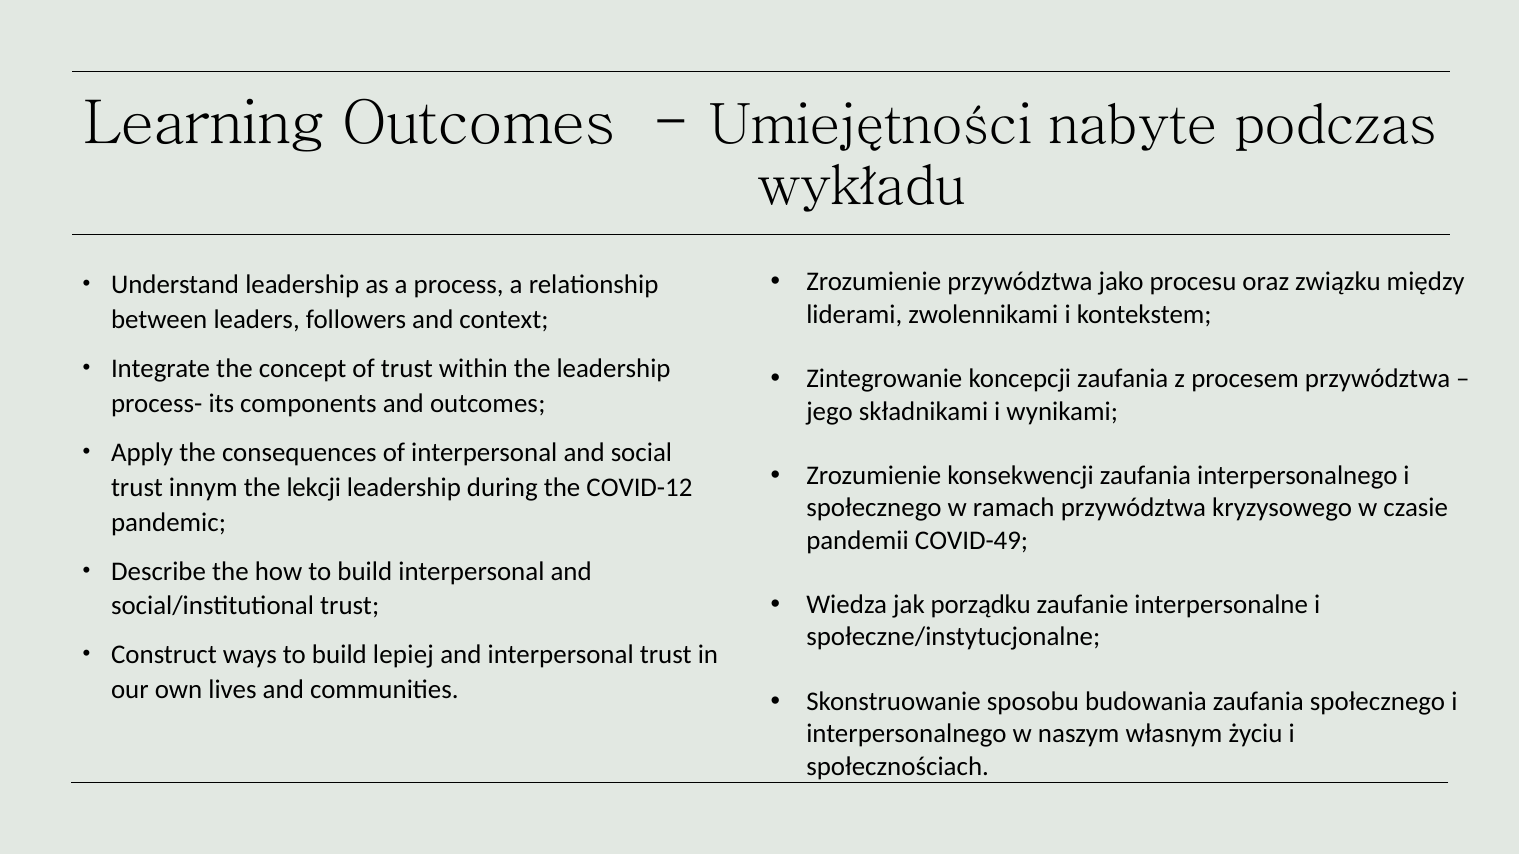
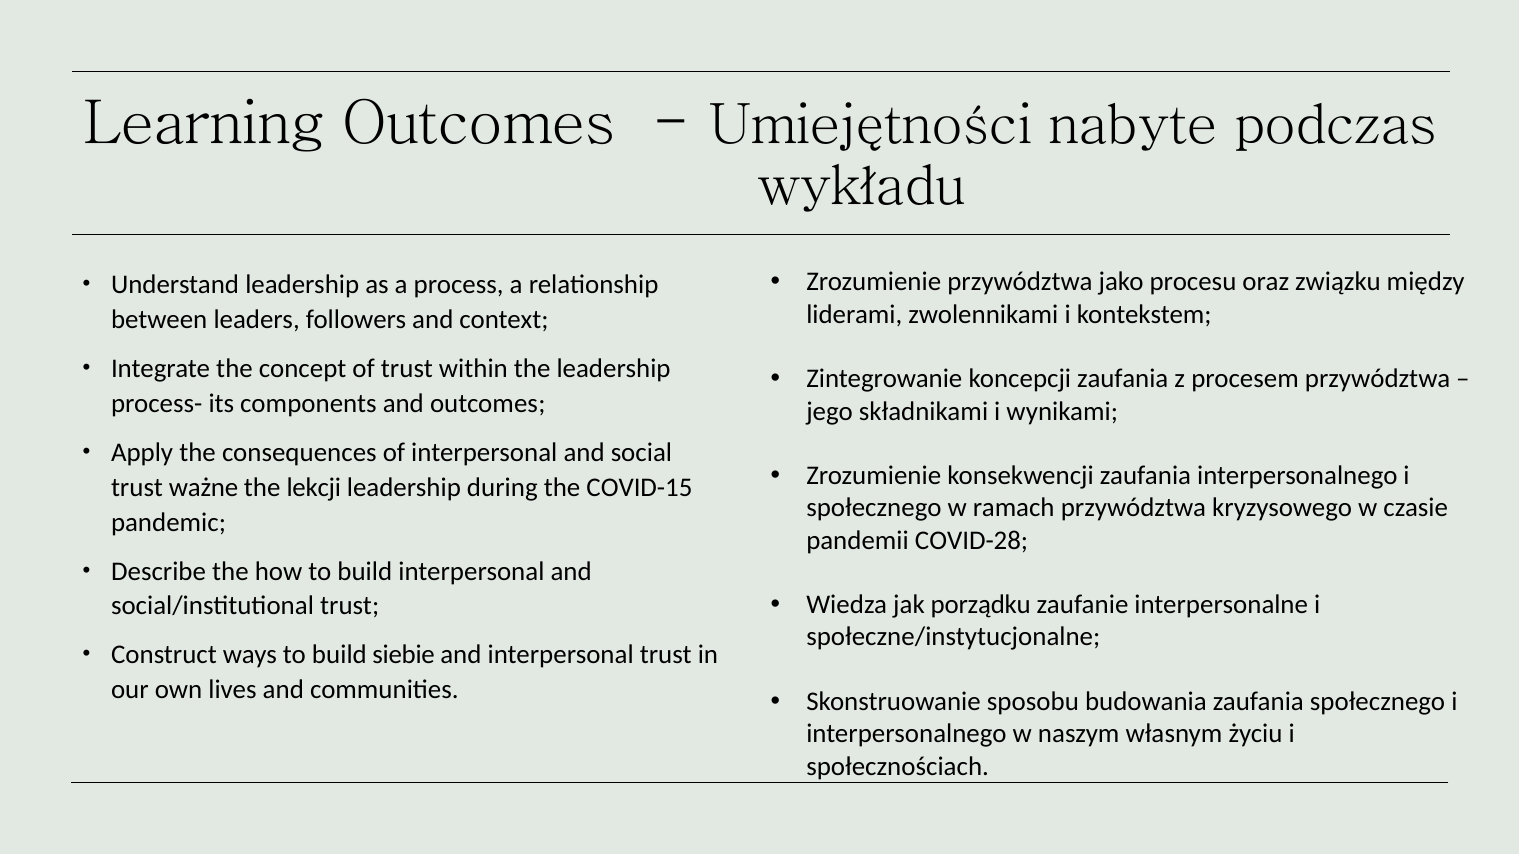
innym: innym -> ważne (204, 488)
COVID-12: COVID-12 -> COVID-15 (639, 488)
COVID-49: COVID-49 -> COVID-28 (972, 541)
lepiej: lepiej -> siebie (404, 655)
